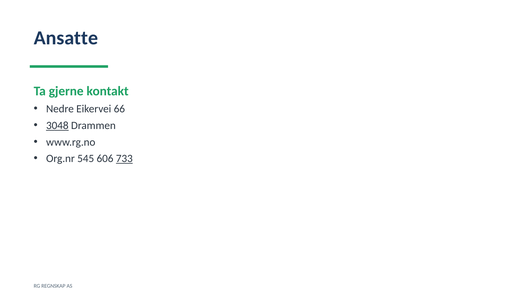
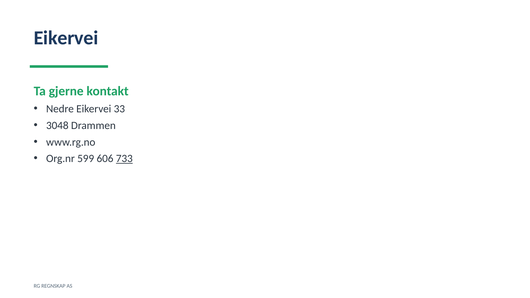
Ansatte: Ansatte -> Eikervei (66, 38)
66: 66 -> 33 (119, 109)
3048 underline: present -> none (57, 126)
545: 545 -> 599 (86, 159)
